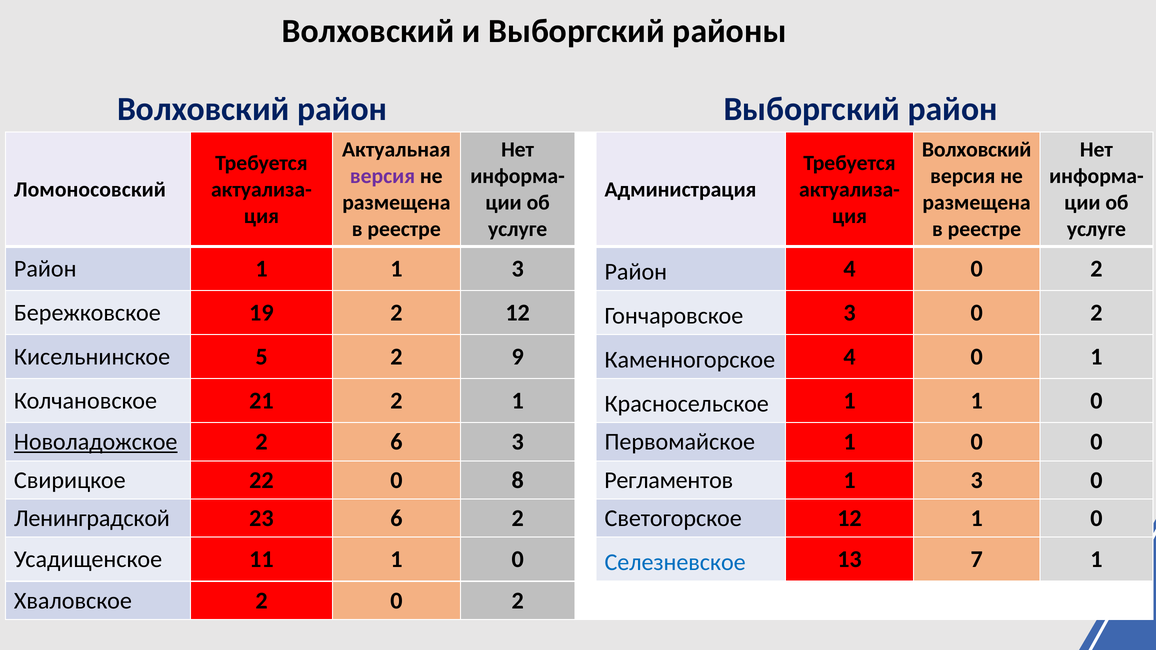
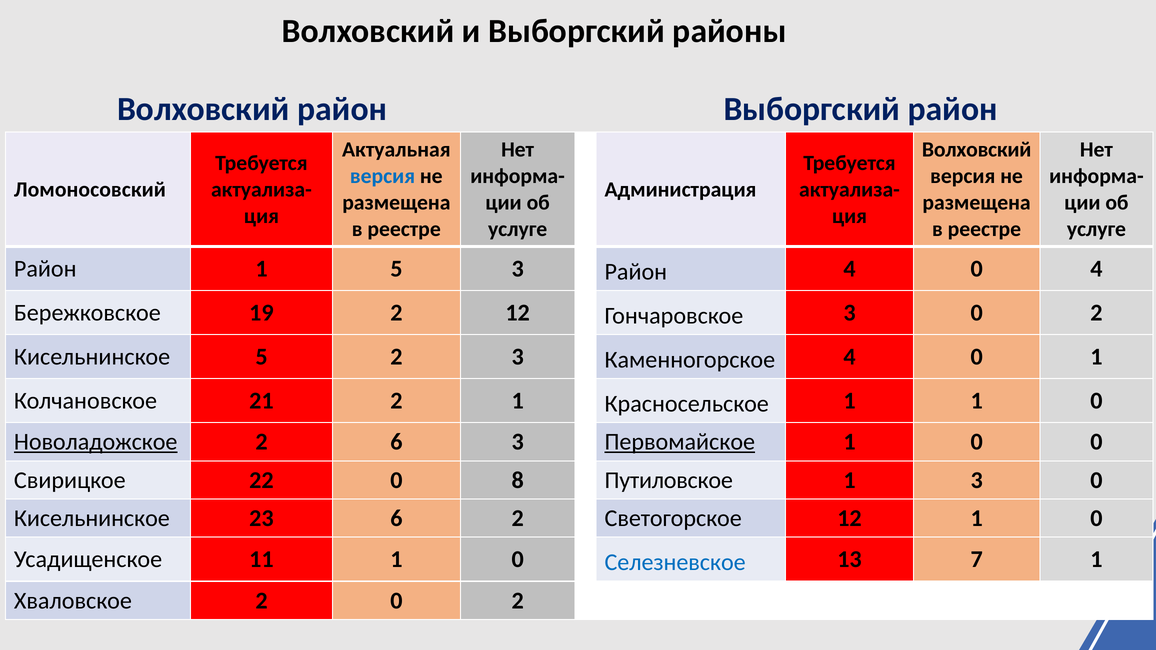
версия colour: purple -> blue (383, 176)
Район 1 1: 1 -> 5 (396, 269)
4 0 2: 2 -> 4 (1096, 269)
2 9: 9 -> 3 (518, 357)
Первомайское underline: none -> present (680, 442)
Регламентов: Регламентов -> Путиловское (669, 480)
Ленинградской: Ленинградской -> Кисельнинское (92, 519)
